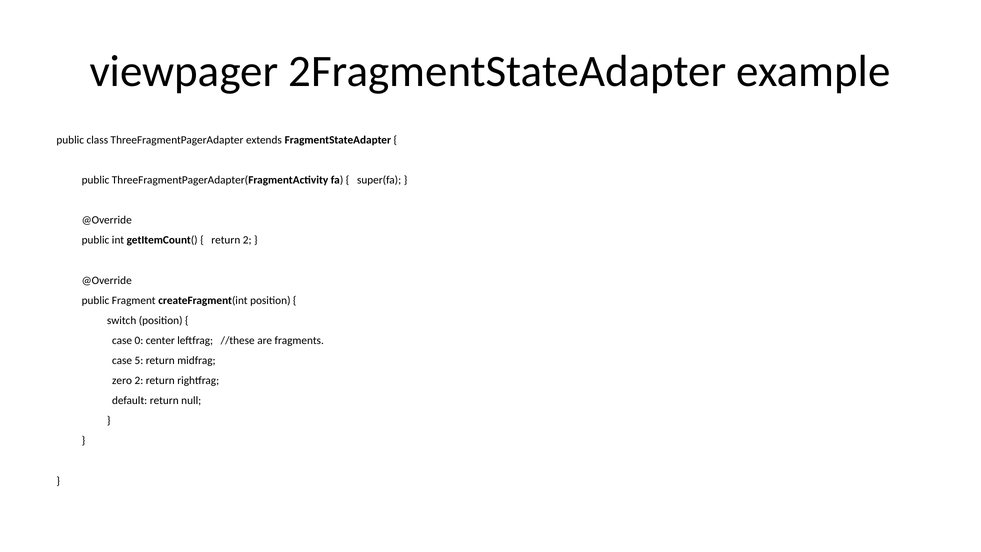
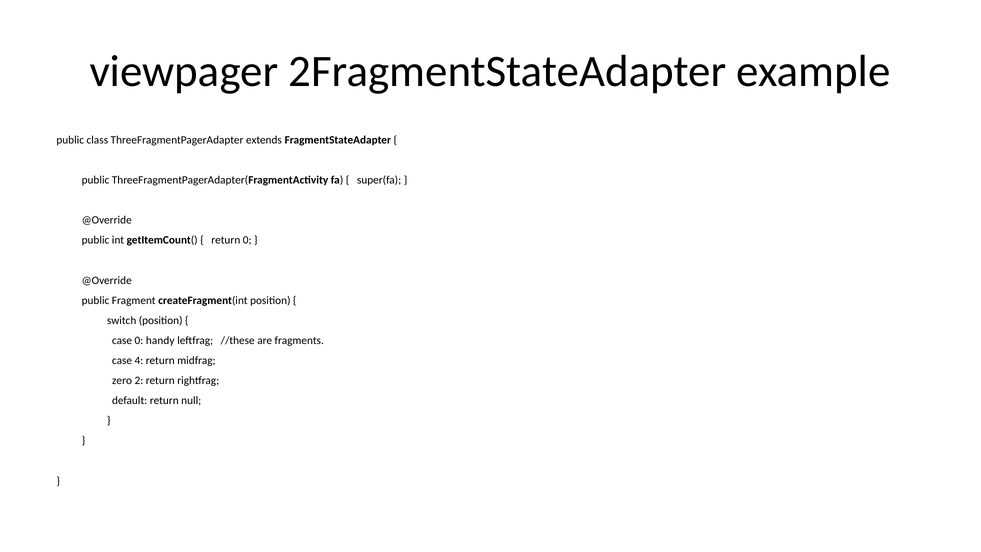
return 2: 2 -> 0 (247, 240)
center: center -> handy (160, 340)
5: 5 -> 4 (139, 360)
